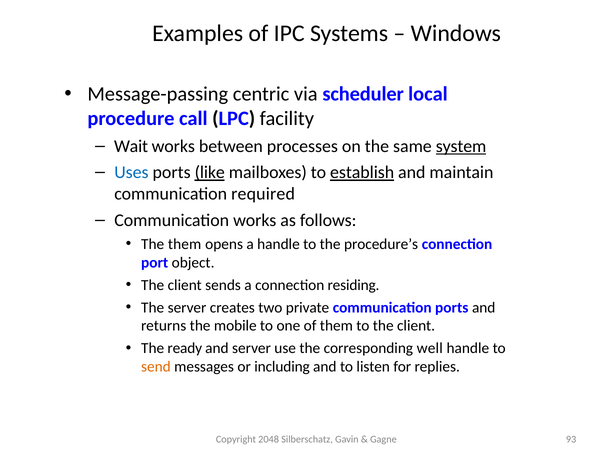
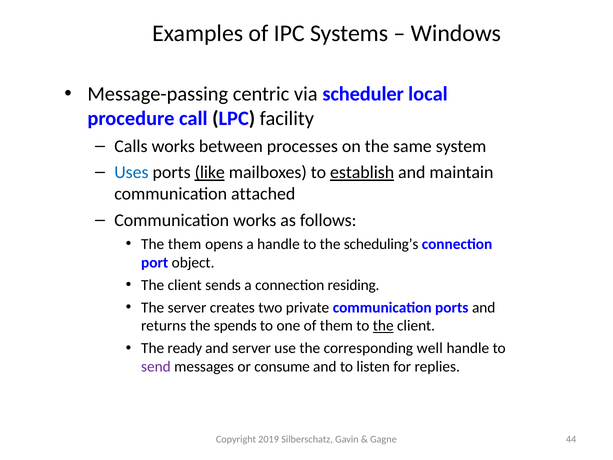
Wait: Wait -> Calls (131, 146)
system underline: present -> none (461, 146)
required: required -> attached (263, 194)
procedure’s: procedure’s -> scheduling’s (381, 244)
mobile: mobile -> spends (235, 326)
the underline: none -> present (383, 326)
send colour: orange -> purple (156, 367)
including: including -> consume (282, 367)
2048: 2048 -> 2019 (269, 439)
93: 93 -> 44 (571, 439)
